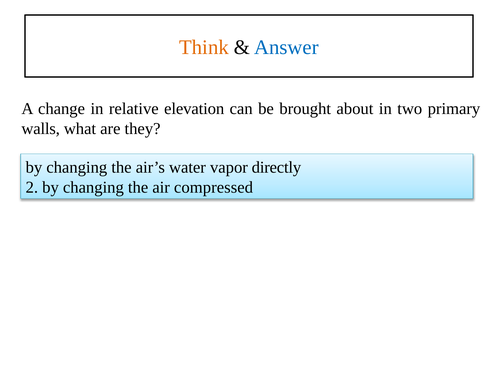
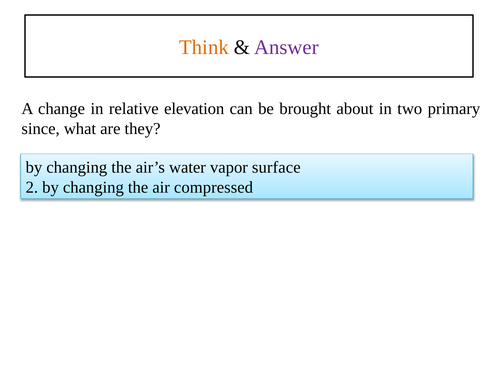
Answer colour: blue -> purple (286, 48)
walls: walls -> since (41, 129)
directly: directly -> surface (276, 168)
